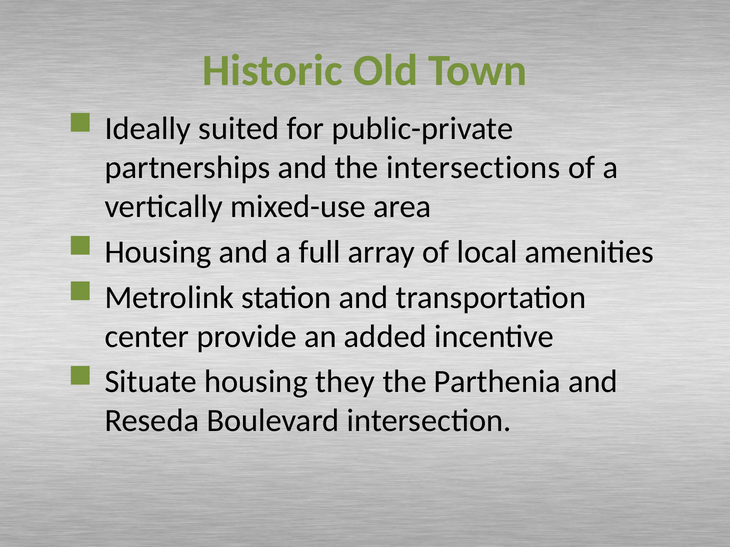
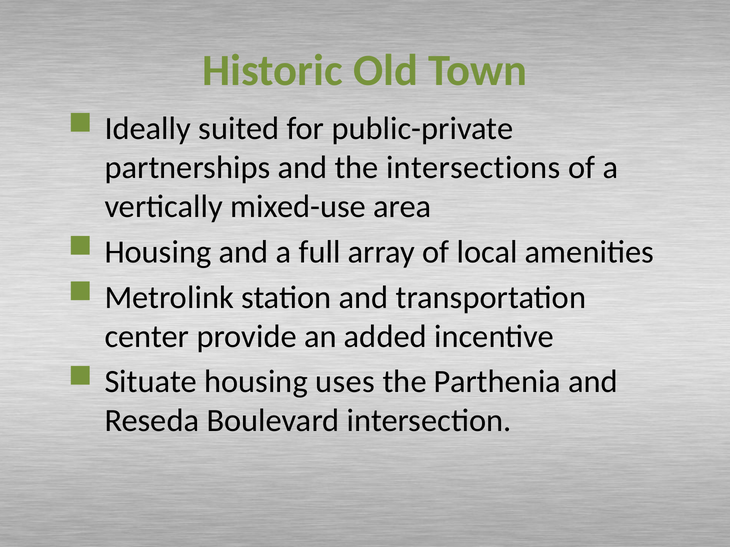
they: they -> uses (345, 382)
